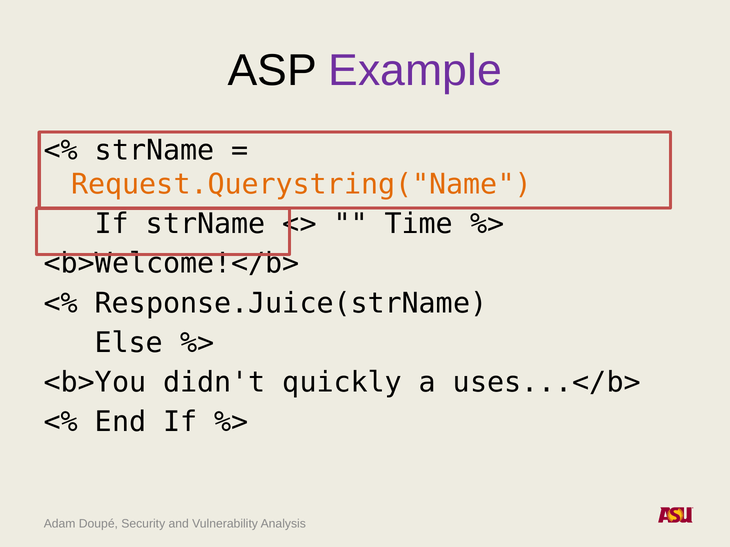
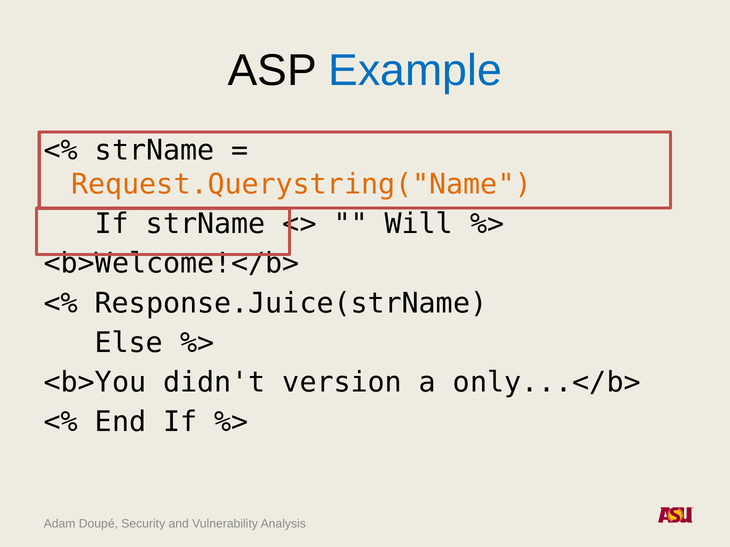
Example colour: purple -> blue (415, 71)
Time: Time -> Will (419, 224)
quickly: quickly -> version (342, 383)
uses...</b>: uses...</b> -> only...</b> (547, 383)
